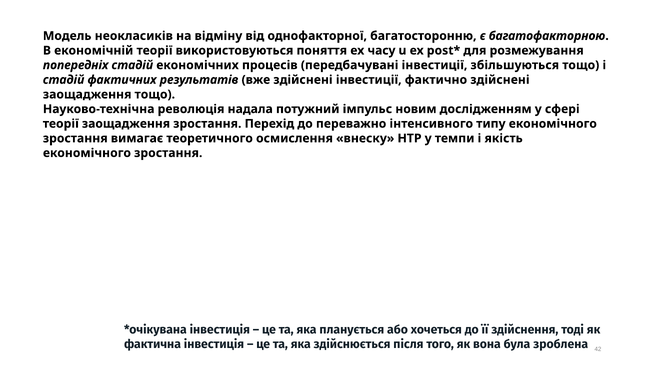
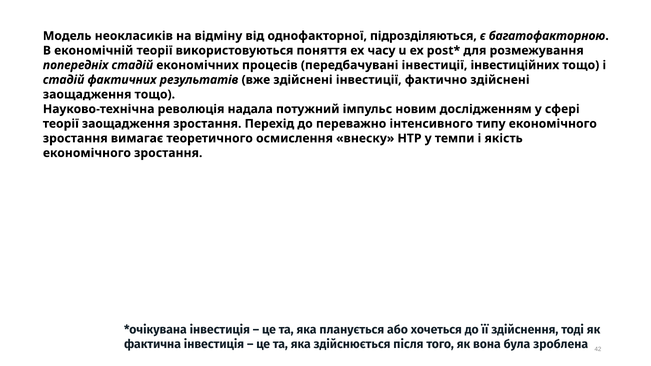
багатосторонню: багатосторонню -> підрозділяються (423, 36)
збільшуються: збільшуються -> інвестиційних (515, 65)
